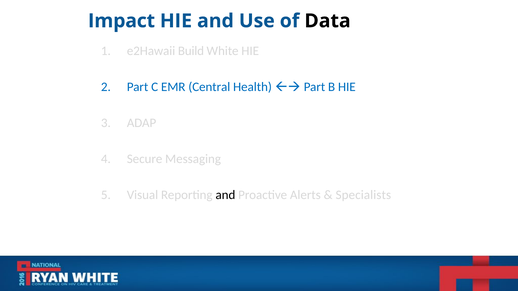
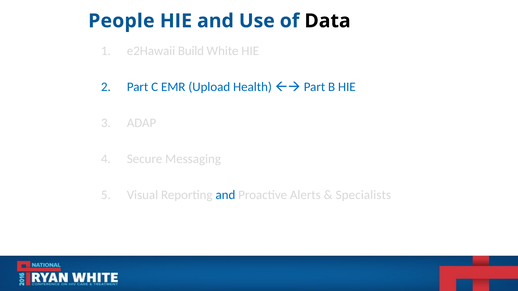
Impact: Impact -> People (121, 21)
Central: Central -> Upload (209, 87)
and colour: black -> blue (225, 195)
